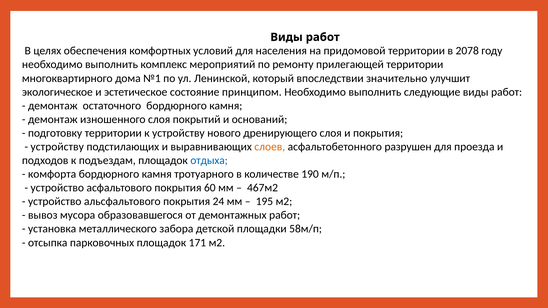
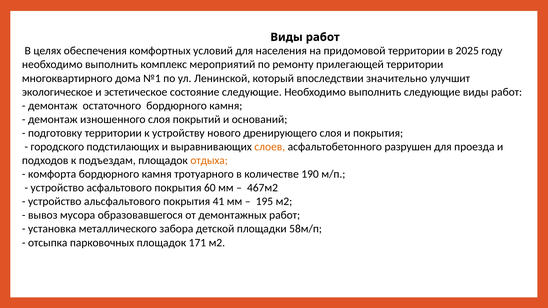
2078: 2078 -> 2025 (467, 51)
состояние принципом: принципом -> следующие (252, 92)
устройству: устройству -> городского (57, 147)
отдыха colour: blue -> orange (209, 161)
24: 24 -> 41 (218, 202)
